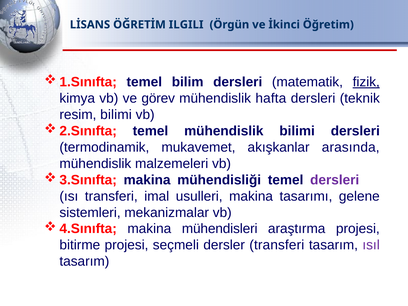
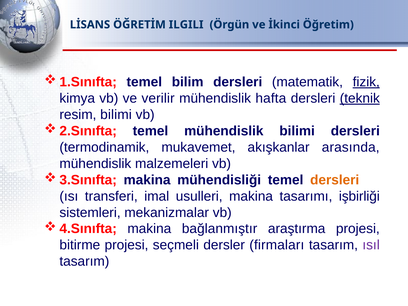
görev: görev -> verilir (158, 98)
teknik underline: none -> present (360, 98)
dersleri colour: purple -> orange (335, 180)
gelene: gelene -> işbirliği (359, 196)
mühendisleri: mühendisleri -> bağlanmıştır (220, 229)
dersler transferi: transferi -> firmaları (277, 245)
